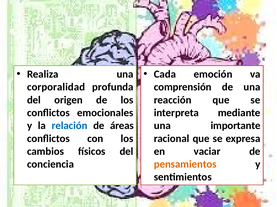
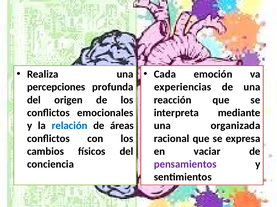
corporalidad: corporalidad -> percepciones (56, 87)
comprensión: comprensión -> experiencias (183, 87)
importante: importante -> organizada (235, 126)
pensamientos colour: orange -> purple (185, 165)
